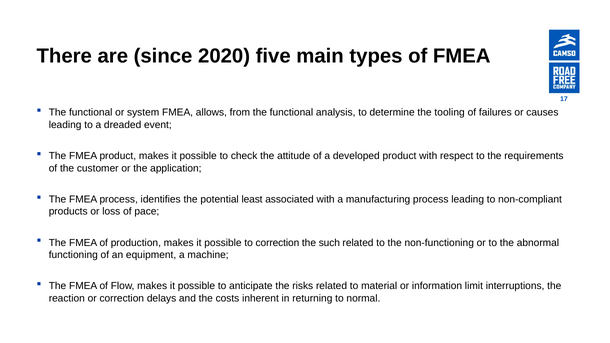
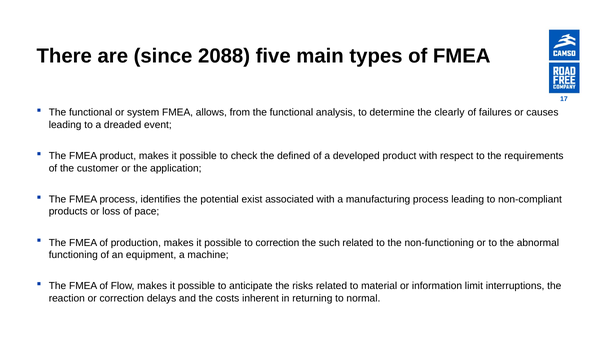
2020: 2020 -> 2088 (224, 56)
tooling: tooling -> clearly (450, 113)
attitude: attitude -> defined (294, 156)
least: least -> exist (252, 199)
